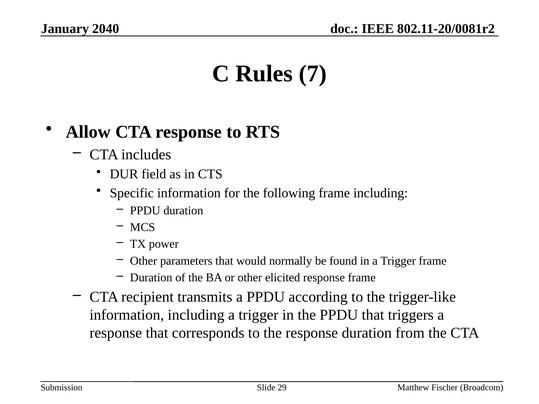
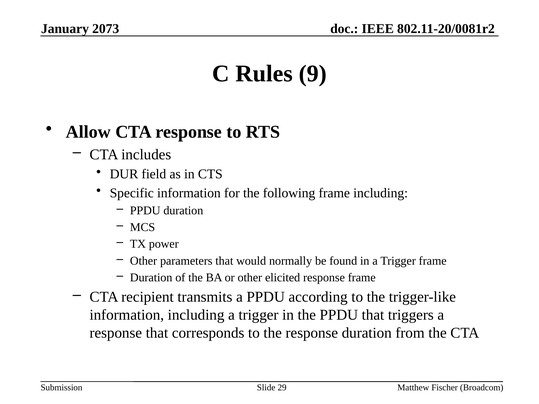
2040: 2040 -> 2073 (106, 29)
7: 7 -> 9 (313, 74)
